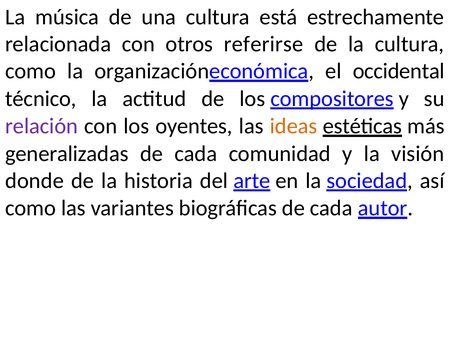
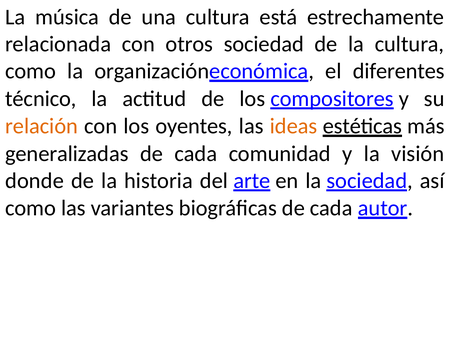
otros referirse: referirse -> sociedad (264, 44)
occidental: occidental -> diferentes (399, 71)
relación colour: purple -> orange (42, 126)
